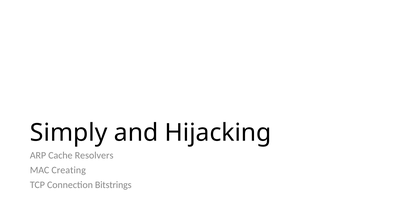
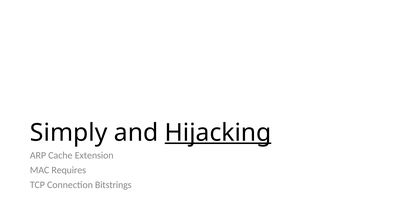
Hijacking underline: none -> present (218, 133)
Resolvers: Resolvers -> Extension (94, 155)
Creating: Creating -> Requires (69, 170)
